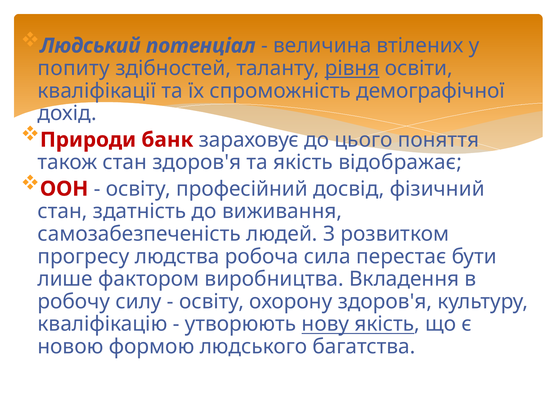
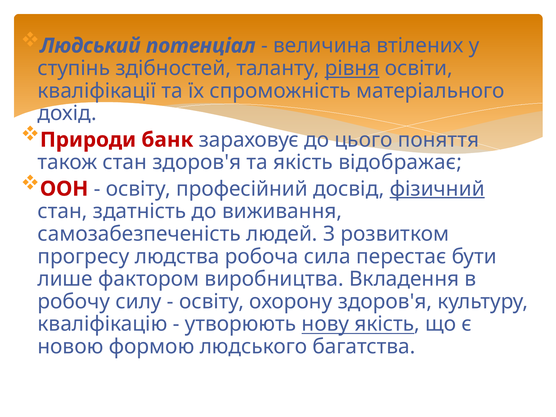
попиту: попиту -> ступінь (74, 68)
демографічної: демографічної -> матеріального (430, 91)
фізичний underline: none -> present (437, 189)
